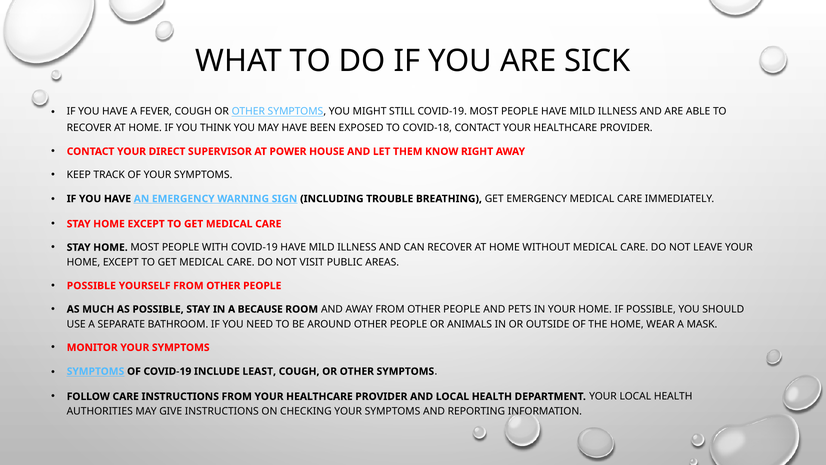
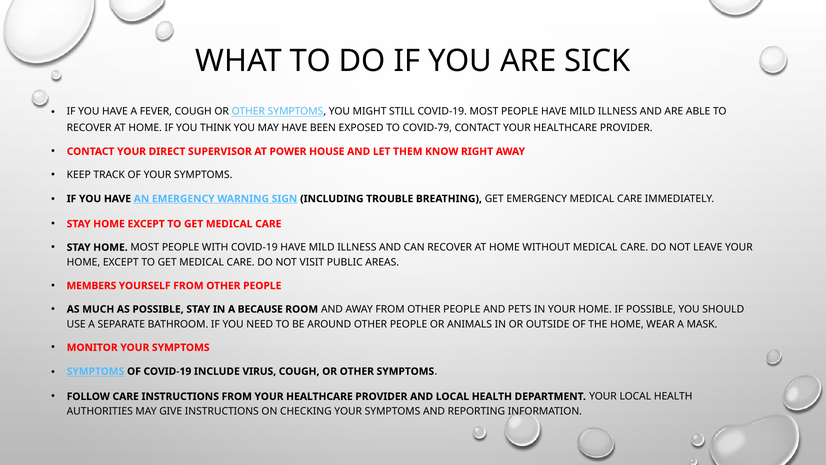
COVID-18: COVID-18 -> COVID-79 (427, 128)
POSSIBLE: POSSIBLE -> MEMBERS (91, 286)
LEAST: LEAST -> VIRUS (259, 371)
